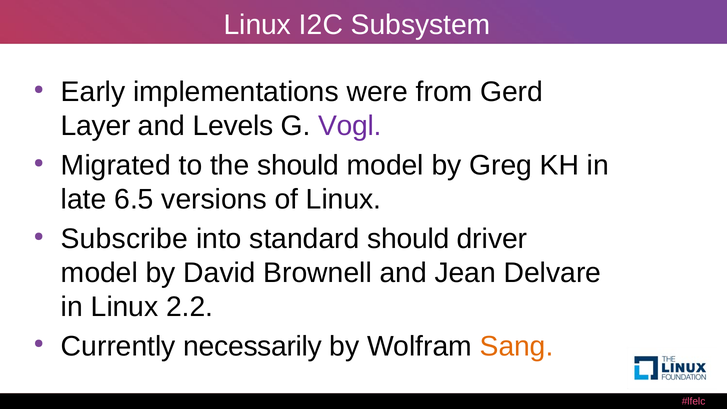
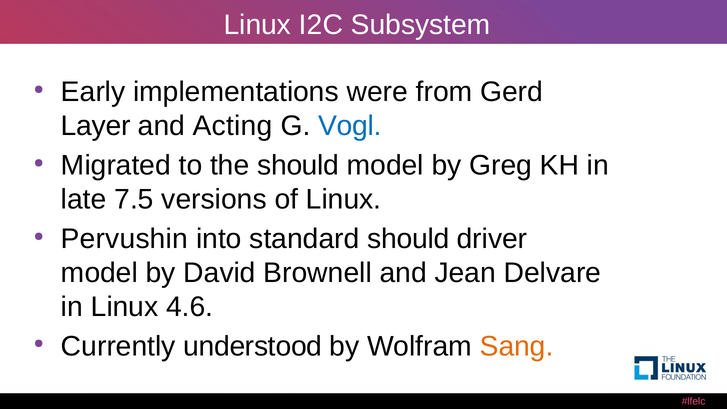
Levels: Levels -> Acting (233, 126)
Vogl colour: purple -> blue (350, 126)
6.5: 6.5 -> 7.5 (134, 199)
Subscribe: Subscribe -> Pervushin (125, 239)
2.2: 2.2 -> 4.6 (190, 307)
necessarily: necessarily -> understood (253, 346)
